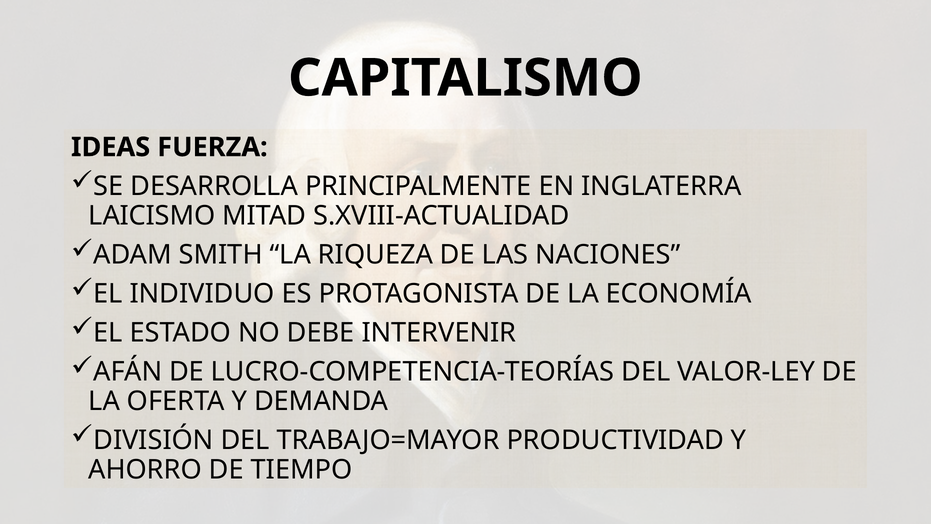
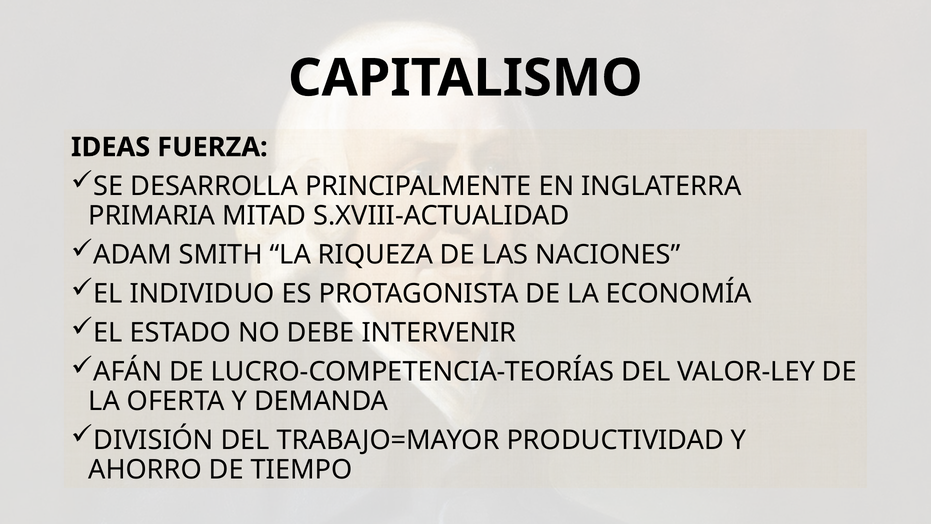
LAICISMO: LAICISMO -> PRIMARIA (152, 215)
